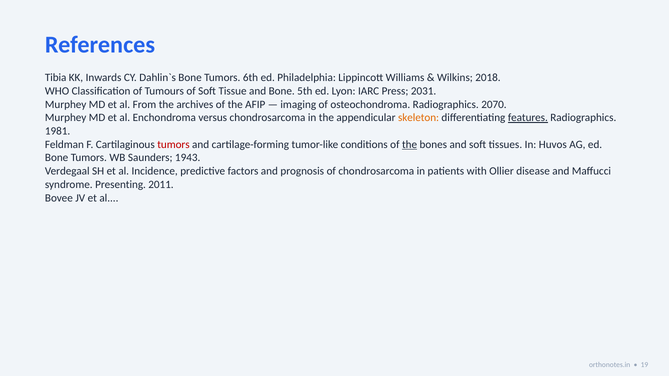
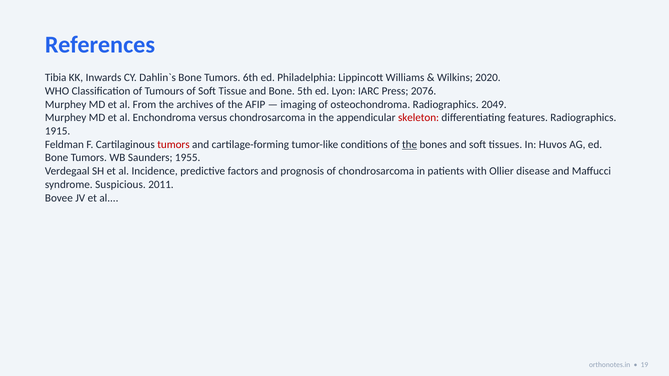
2018: 2018 -> 2020 (488, 78)
2031: 2031 -> 2076 (424, 91)
2070: 2070 -> 2049 (494, 104)
skeleton colour: orange -> red (419, 118)
features underline: present -> none (528, 118)
1981: 1981 -> 1915 (58, 131)
1943: 1943 -> 1955 (188, 158)
Presenting: Presenting -> Suspicious (120, 185)
